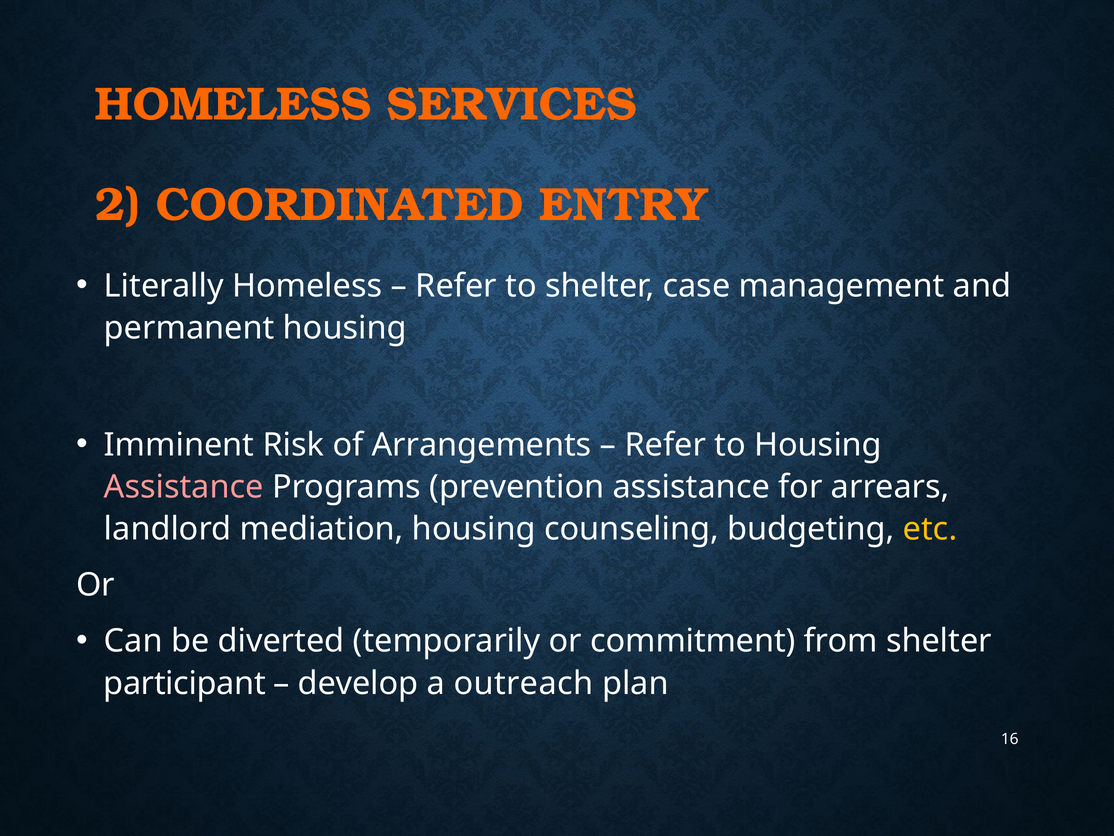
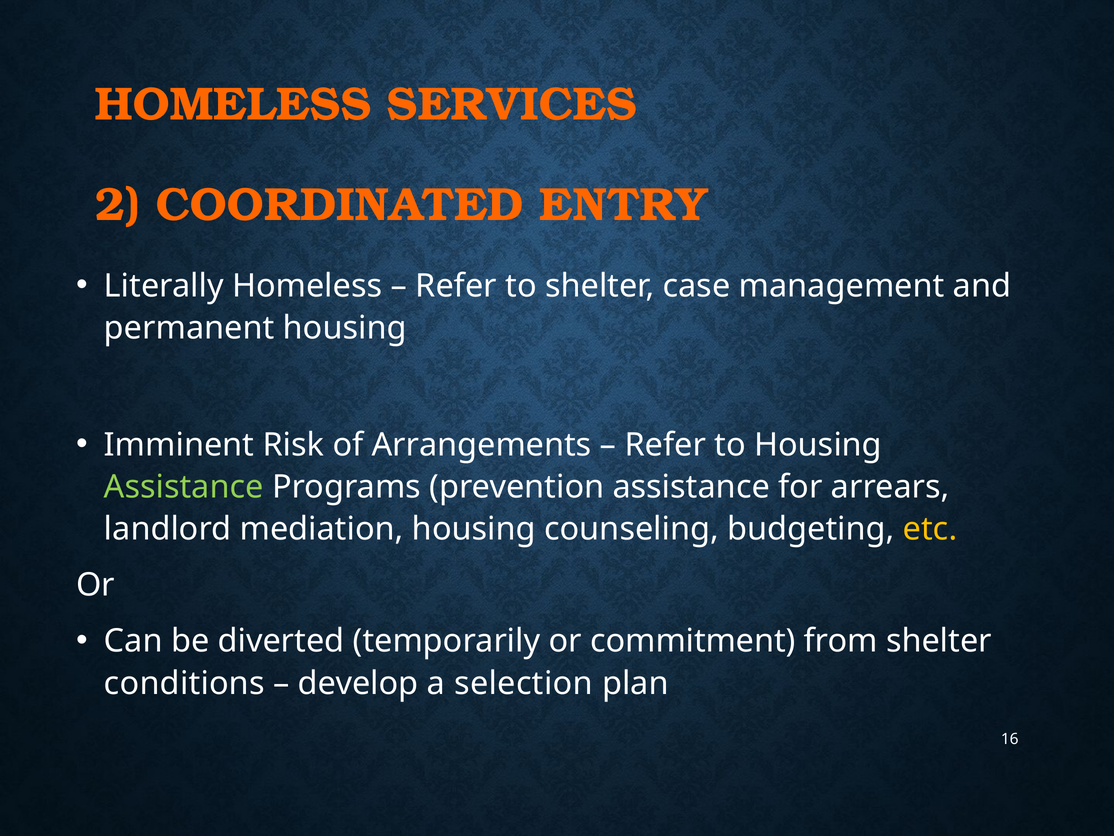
Assistance colour: pink -> light green (184, 487)
participant: participant -> conditions (184, 683)
outreach: outreach -> selection (523, 683)
